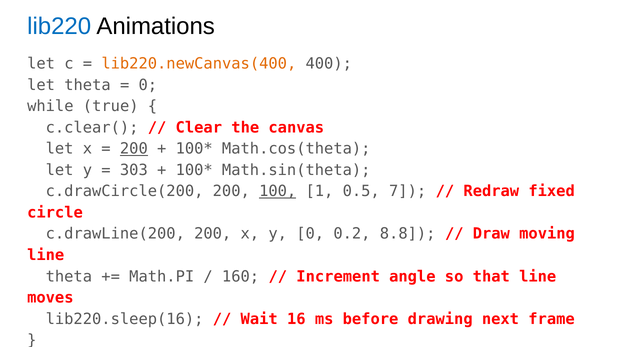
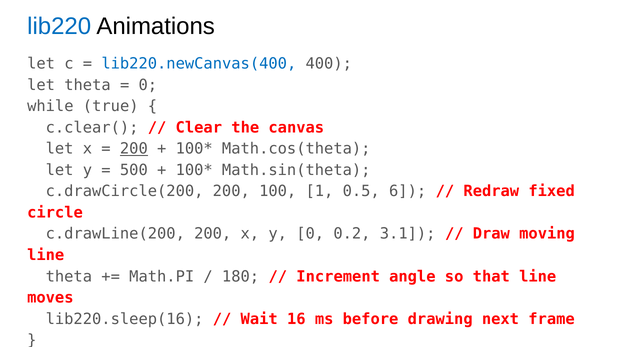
lib220.newCanvas(400 colour: orange -> blue (199, 64)
303: 303 -> 500 (134, 170)
100 underline: present -> none (278, 191)
7: 7 -> 6 (408, 191)
8.8: 8.8 -> 3.1 (408, 234)
160: 160 -> 180 (241, 276)
